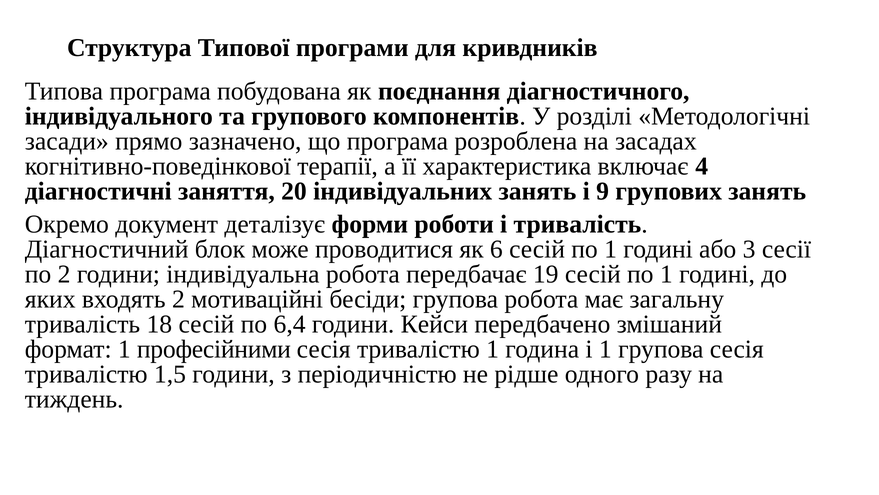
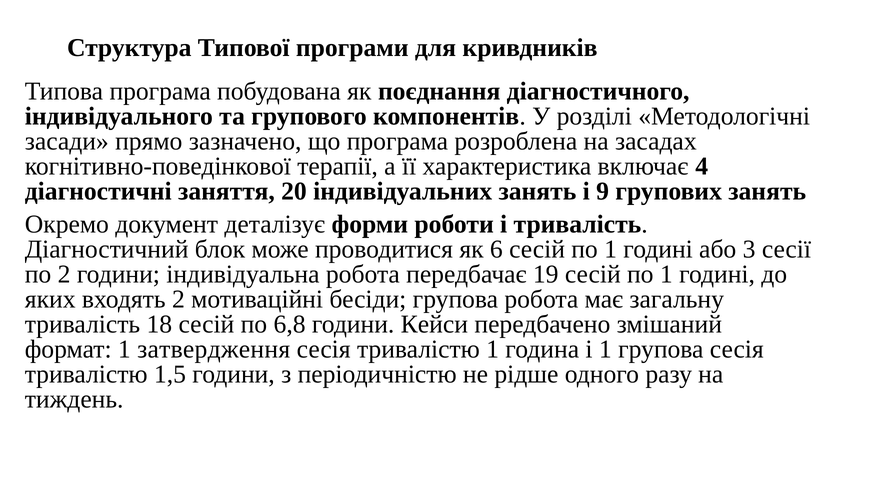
6,4: 6,4 -> 6,8 (290, 324)
професійними: професійними -> затвердження (214, 349)
